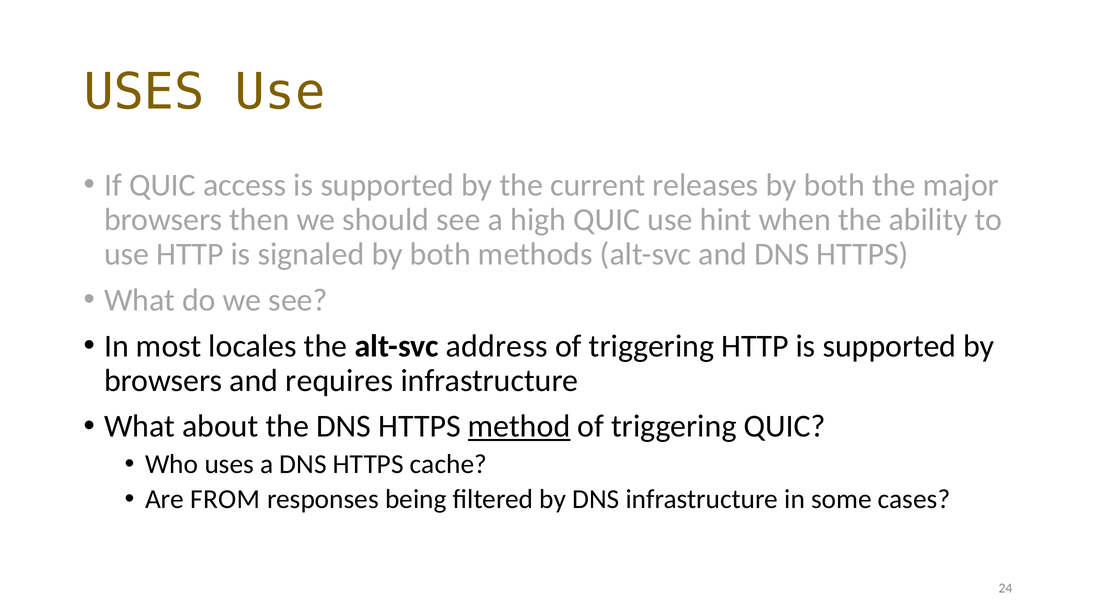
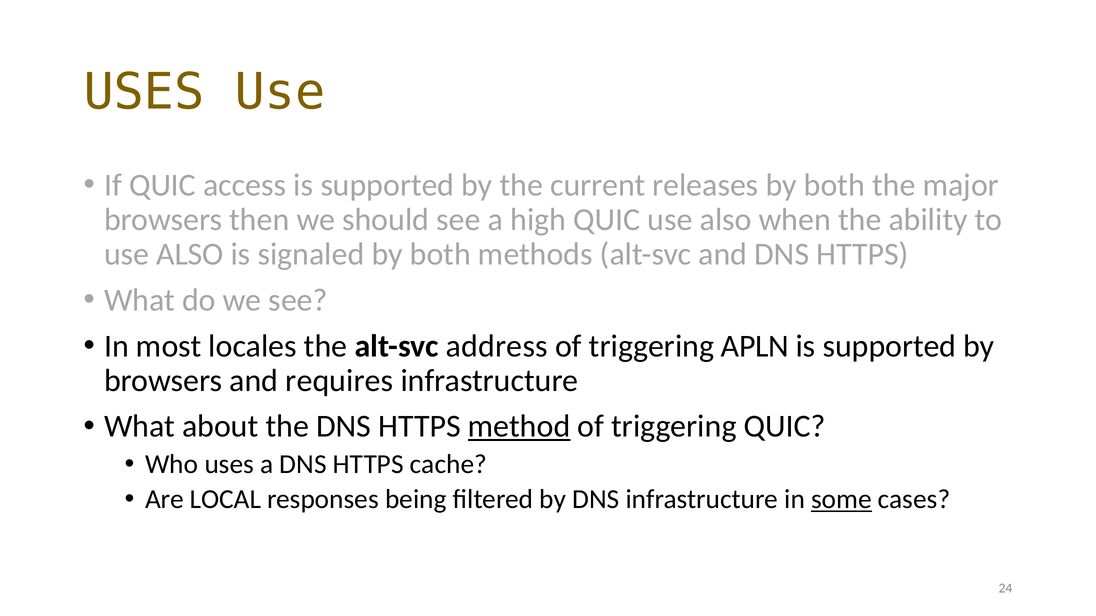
QUIC use hint: hint -> also (726, 220)
HTTP: HTTP -> ALSO (190, 254)
triggering HTTP: HTTP -> APLN (755, 346)
FROM: FROM -> LOCAL (225, 500)
some underline: none -> present (841, 500)
